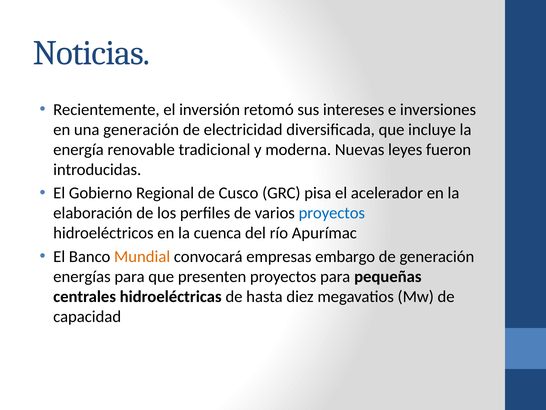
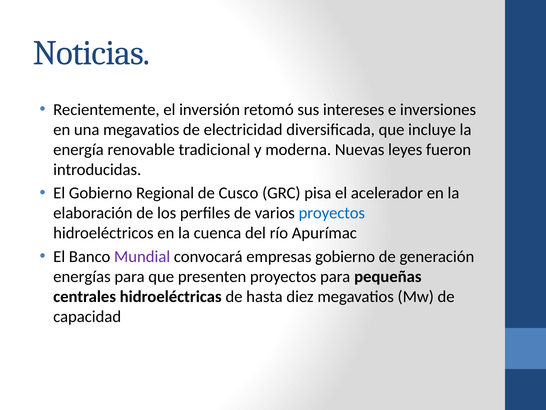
una generación: generación -> megavatios (141, 129)
Mundial colour: orange -> purple (142, 256)
empresas embargo: embargo -> gobierno (345, 256)
